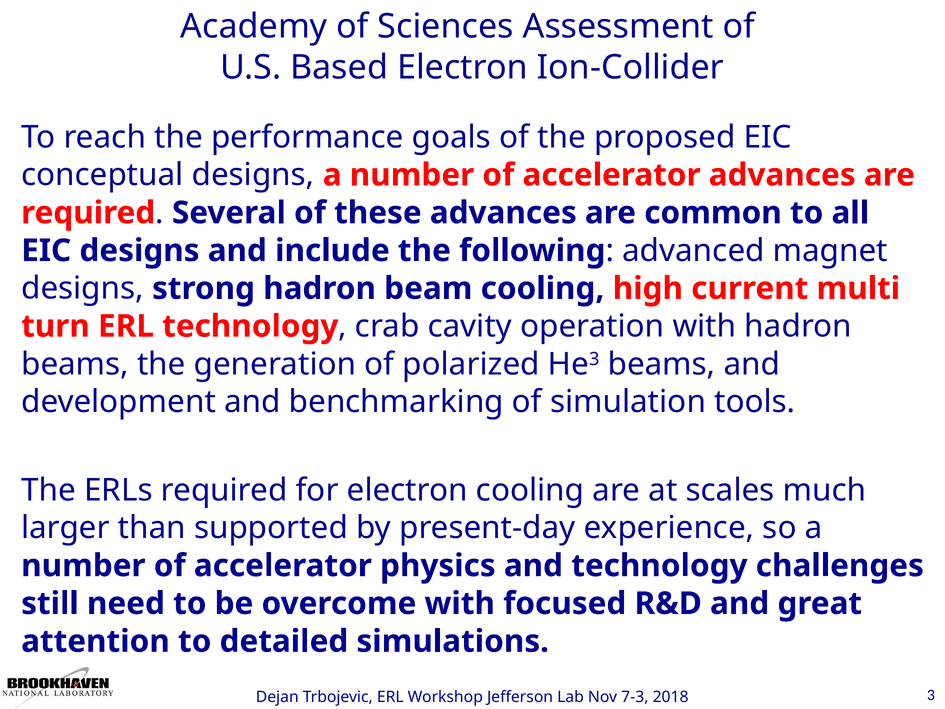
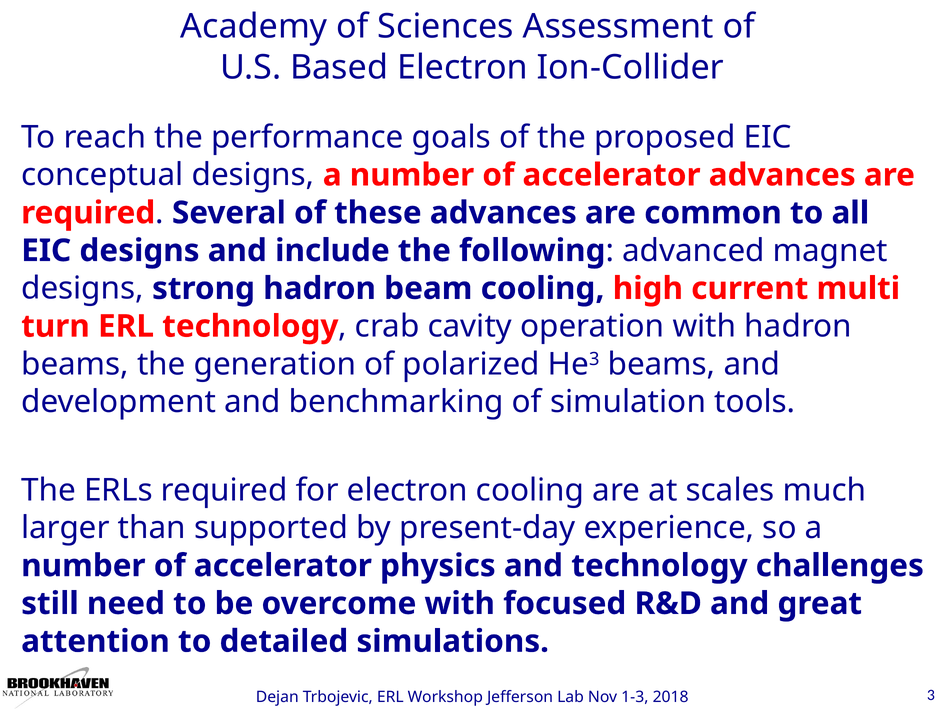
7-3: 7-3 -> 1-3 (635, 697)
